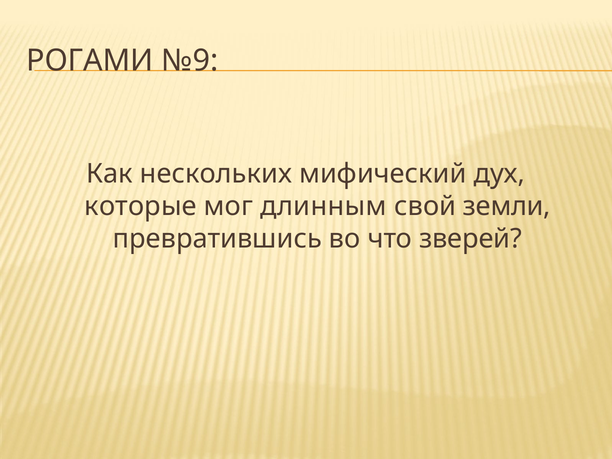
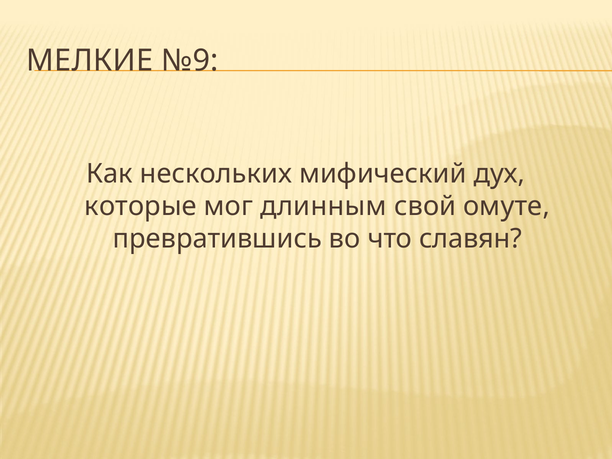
РОГАМИ: РОГАМИ -> МЕЛКИЕ (90, 61)
земли: земли -> омуте (507, 206)
зверей: зверей -> славян (471, 239)
